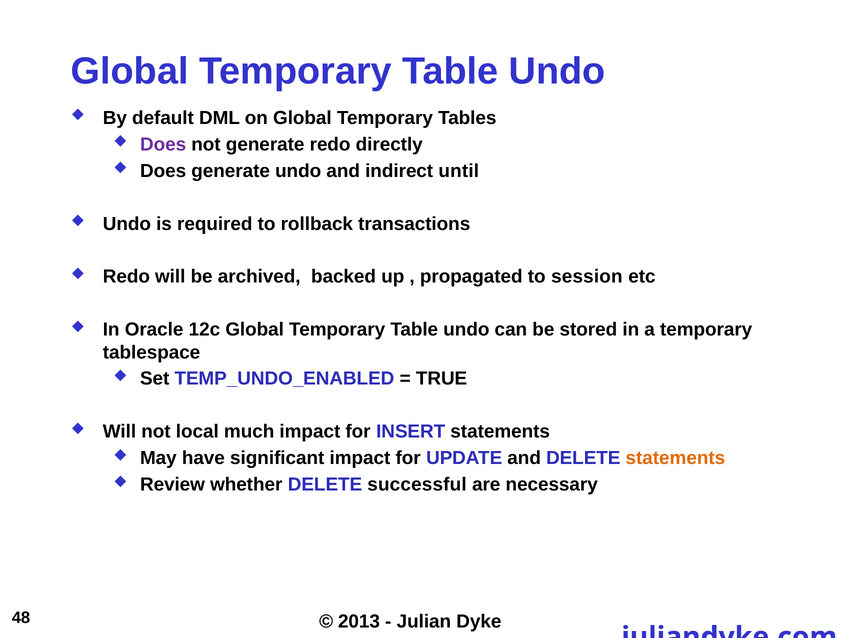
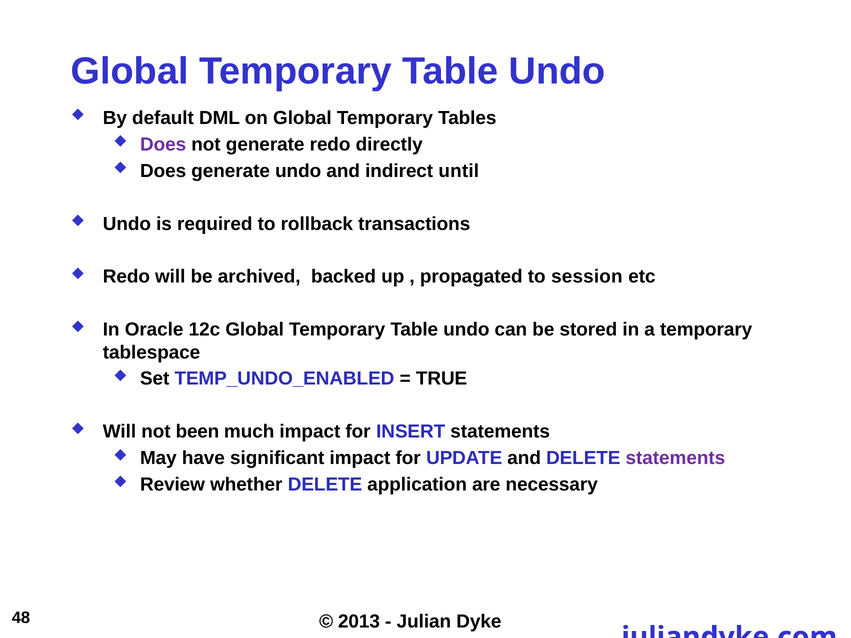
local: local -> been (197, 432)
statements colour: orange -> purple (675, 458)
successful: successful -> application (417, 485)
